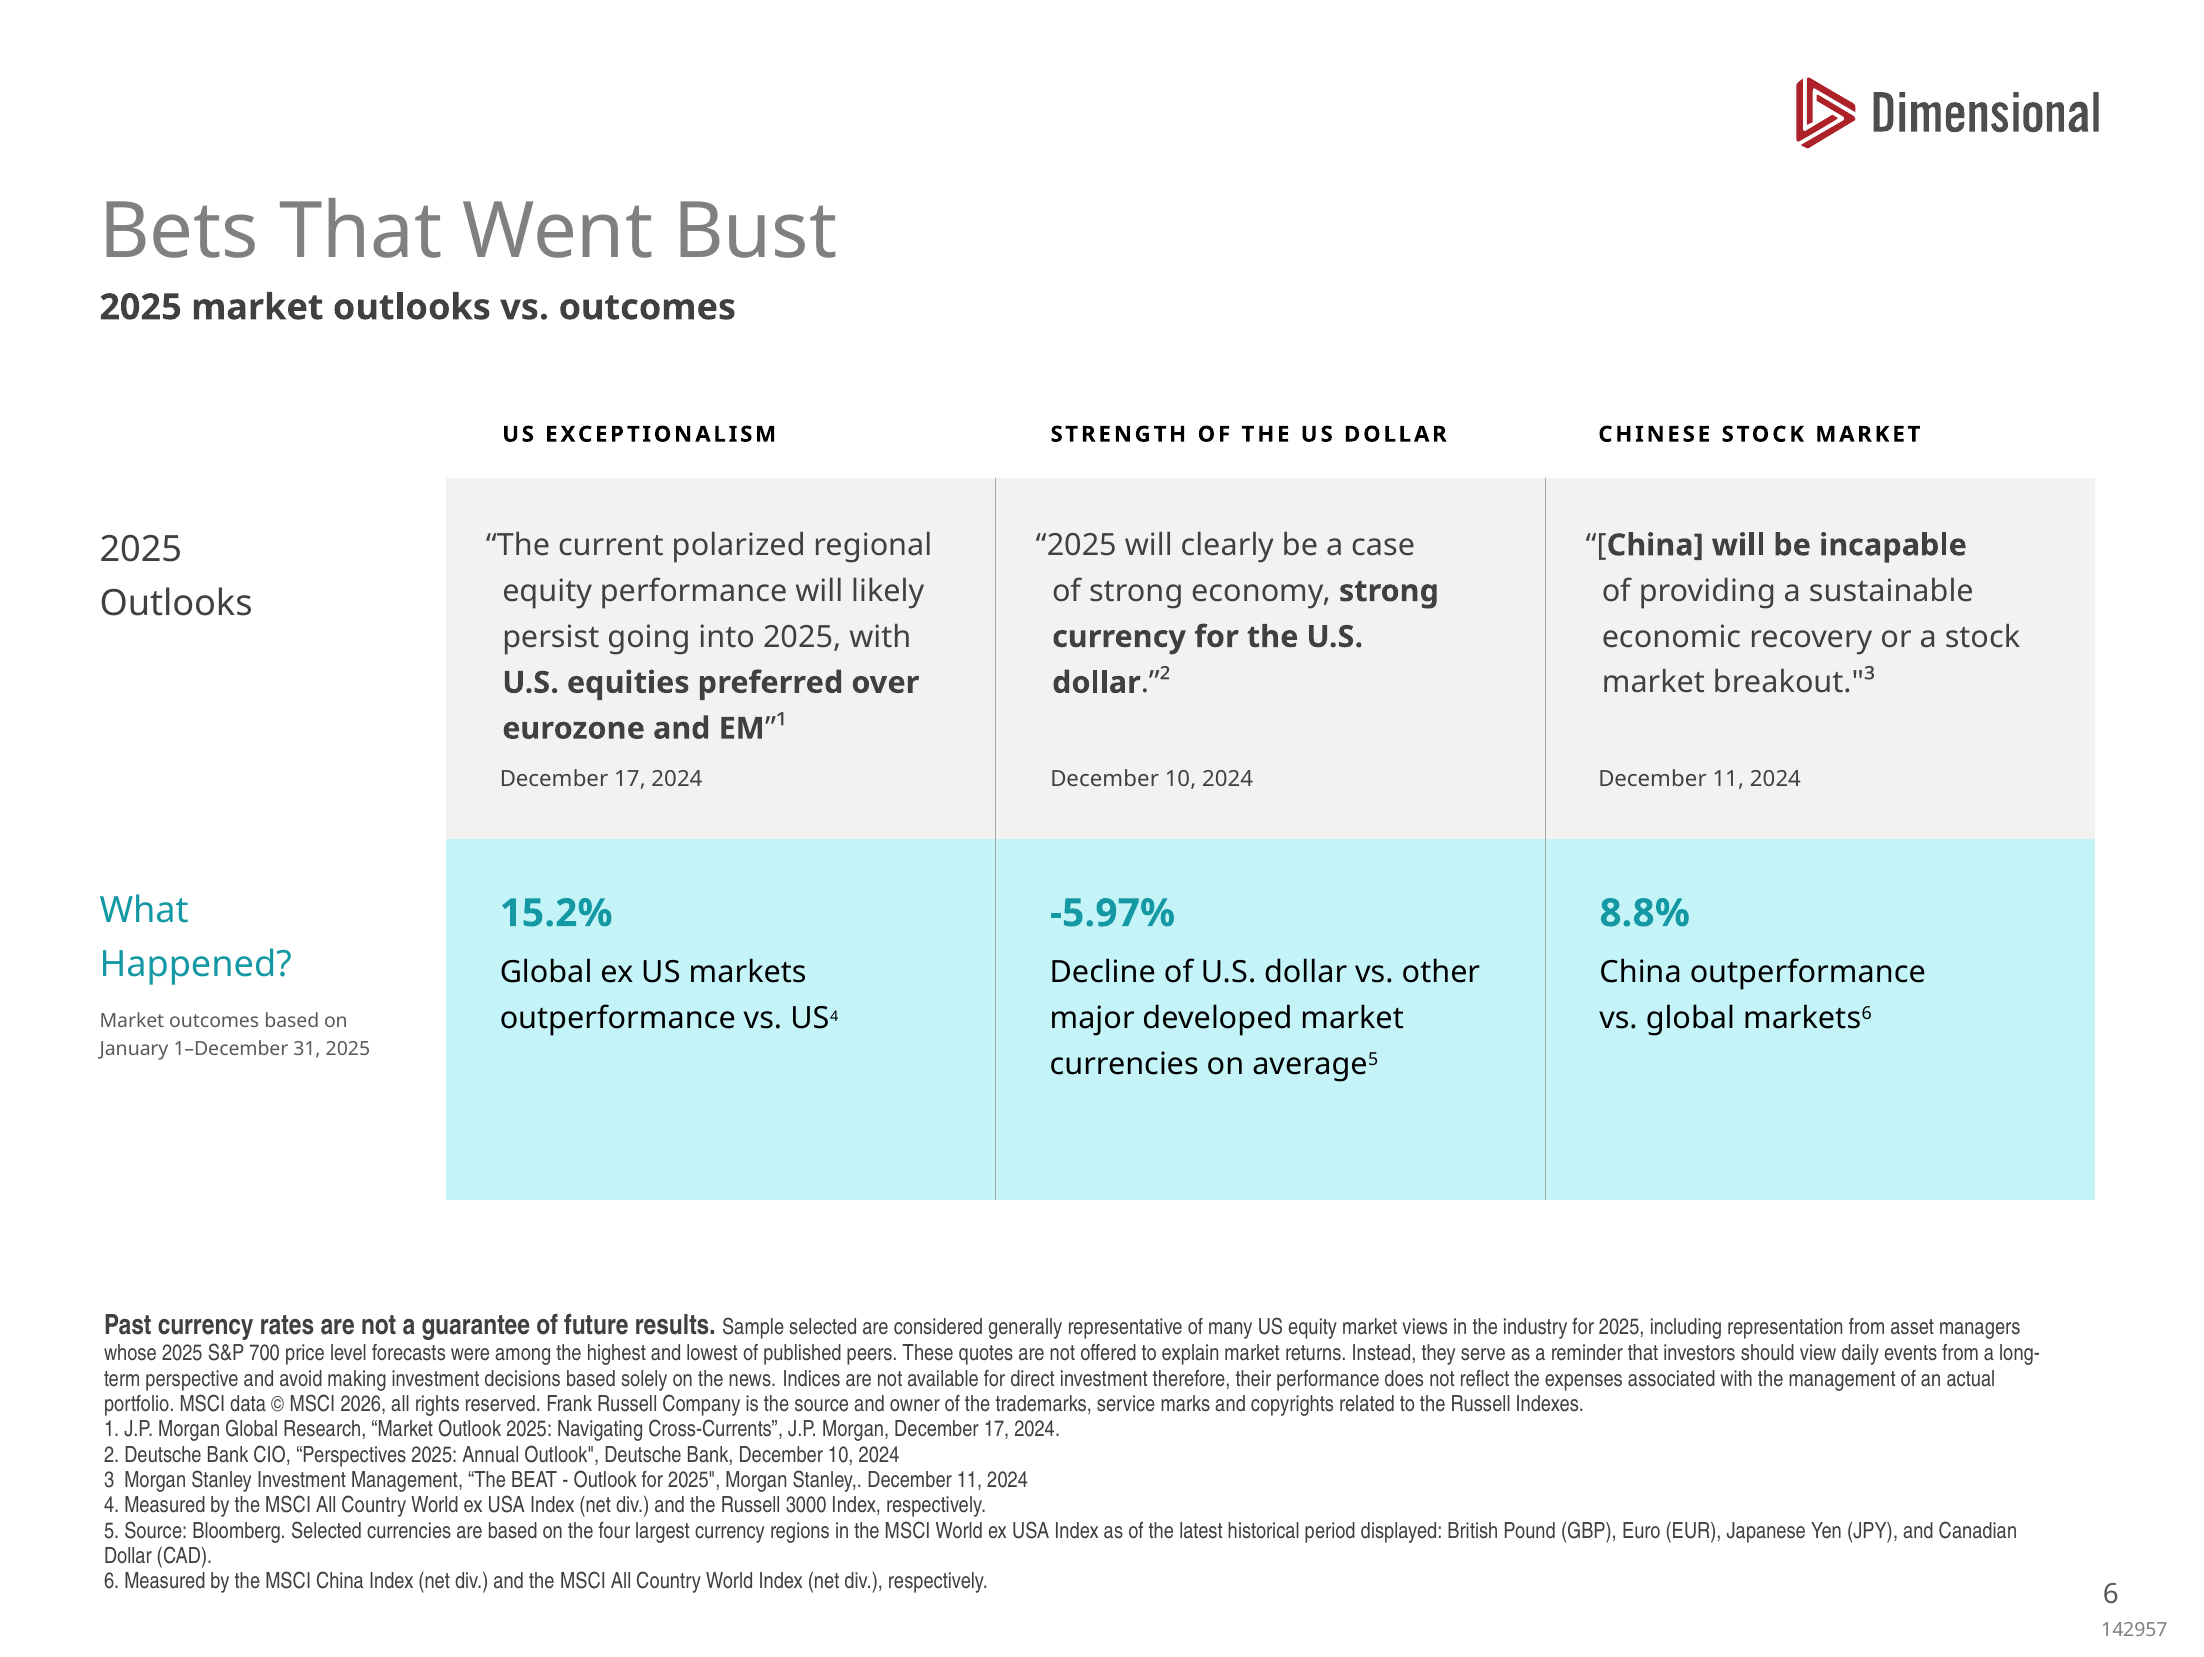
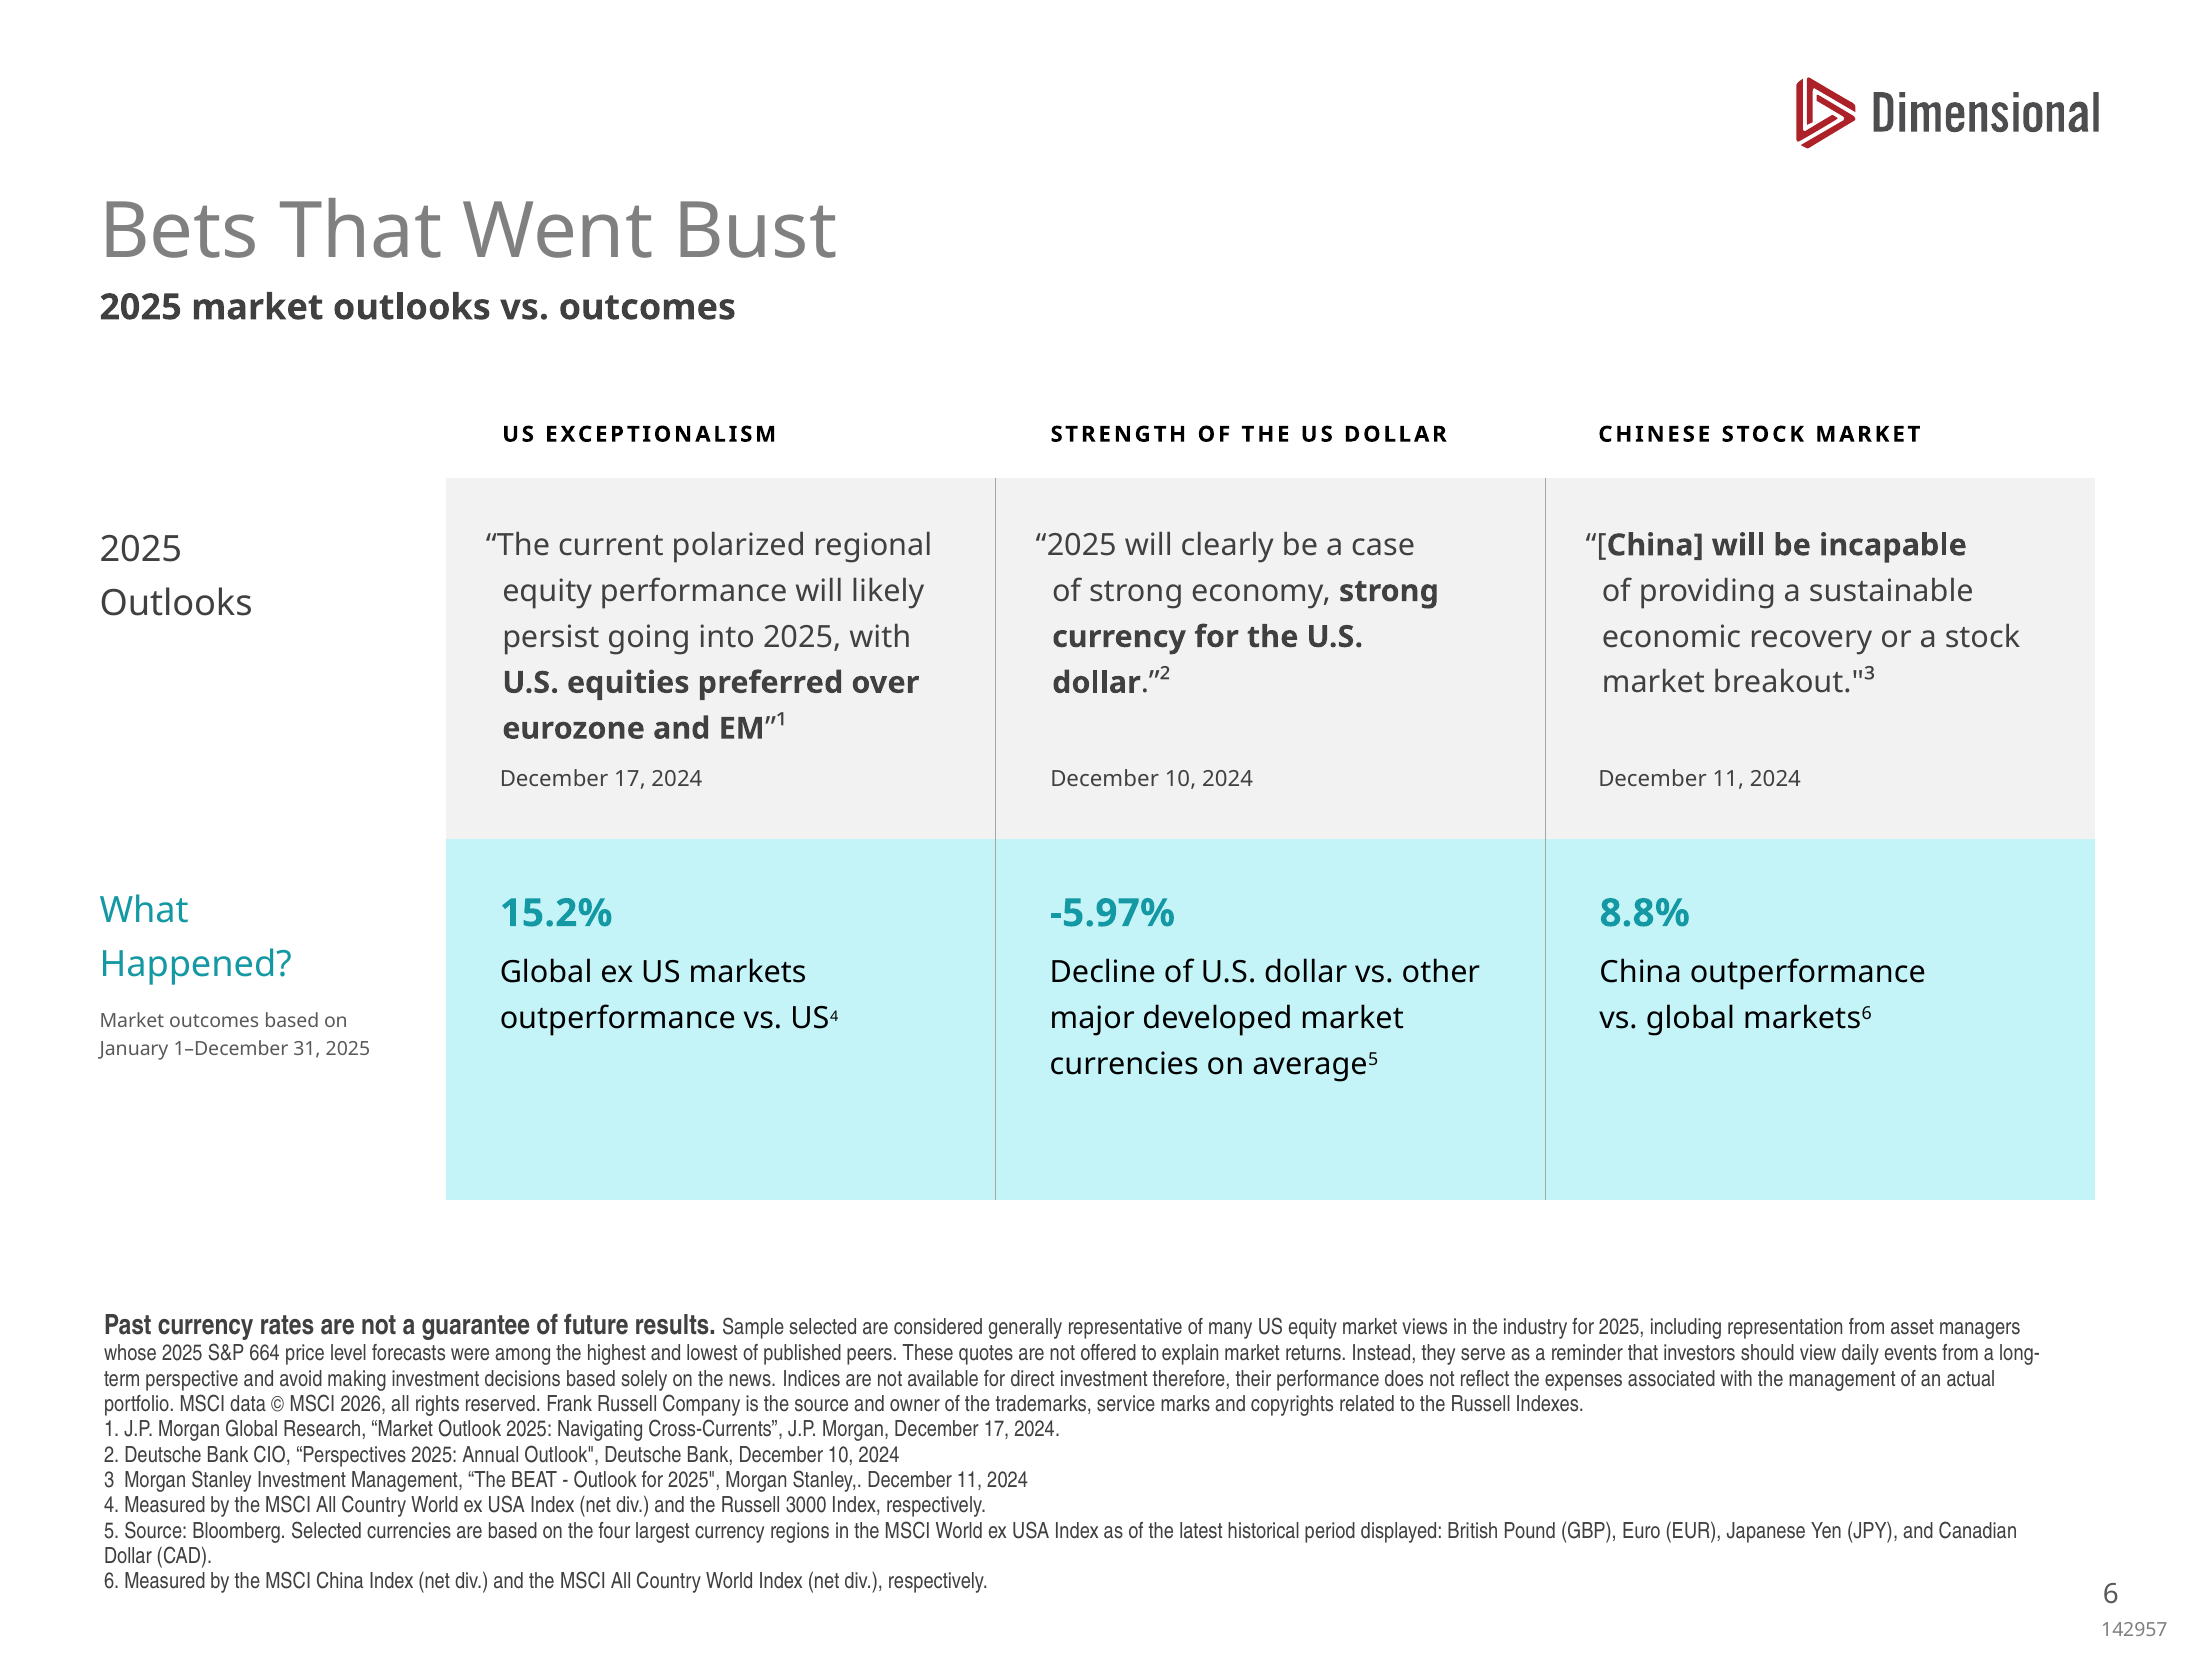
700: 700 -> 664 (265, 1354)
